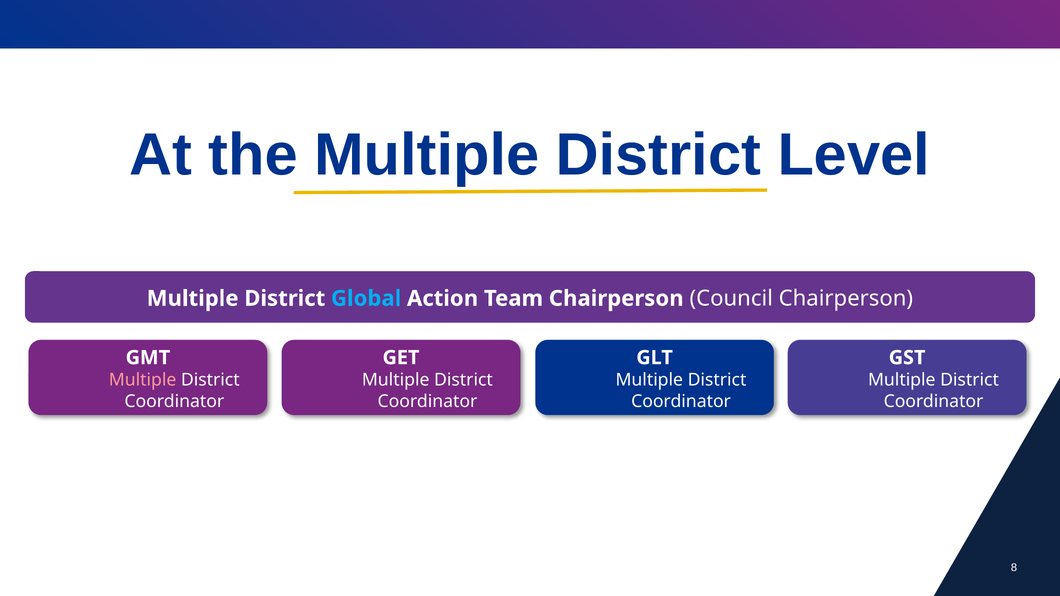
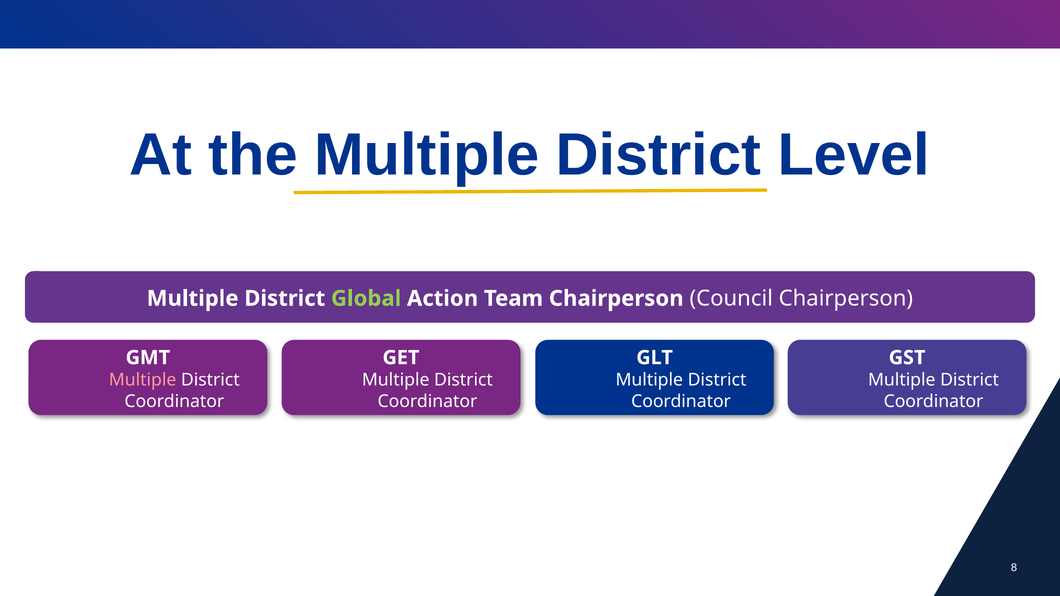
Global colour: light blue -> light green (366, 299)
